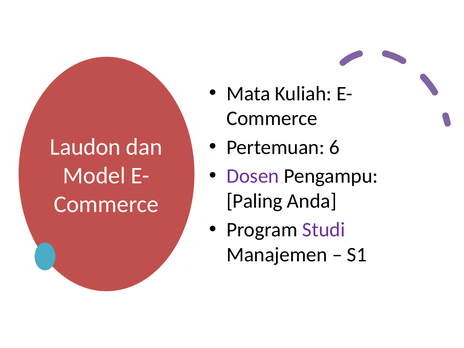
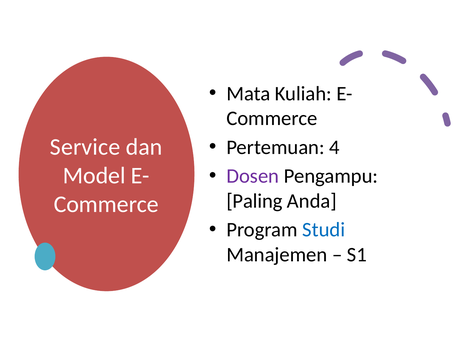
6: 6 -> 4 (334, 147)
Laudon: Laudon -> Service (85, 147)
Studi colour: purple -> blue (324, 230)
